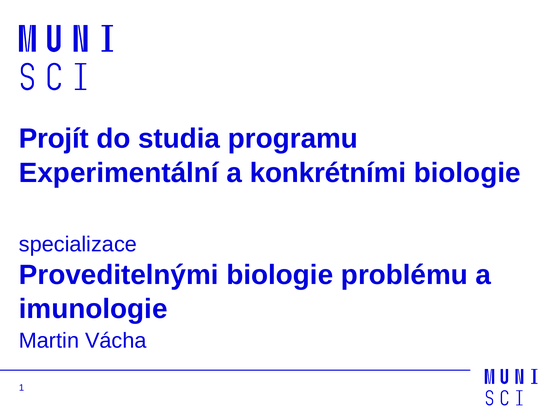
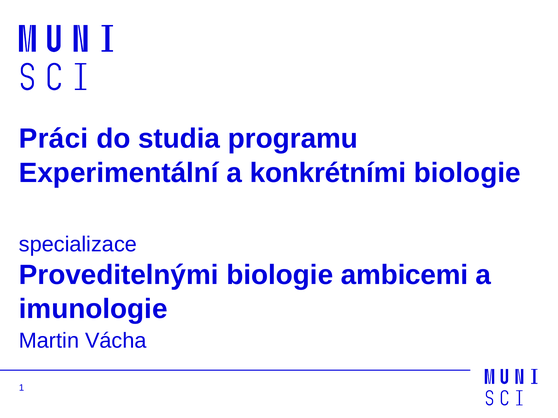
Projít: Projít -> Práci (54, 139)
problému: problému -> ambicemi (405, 275)
